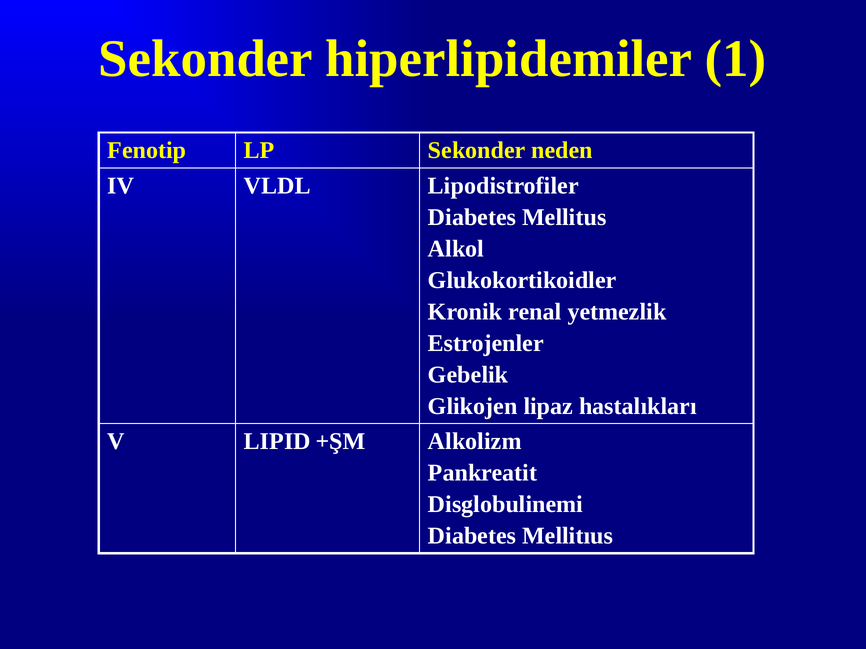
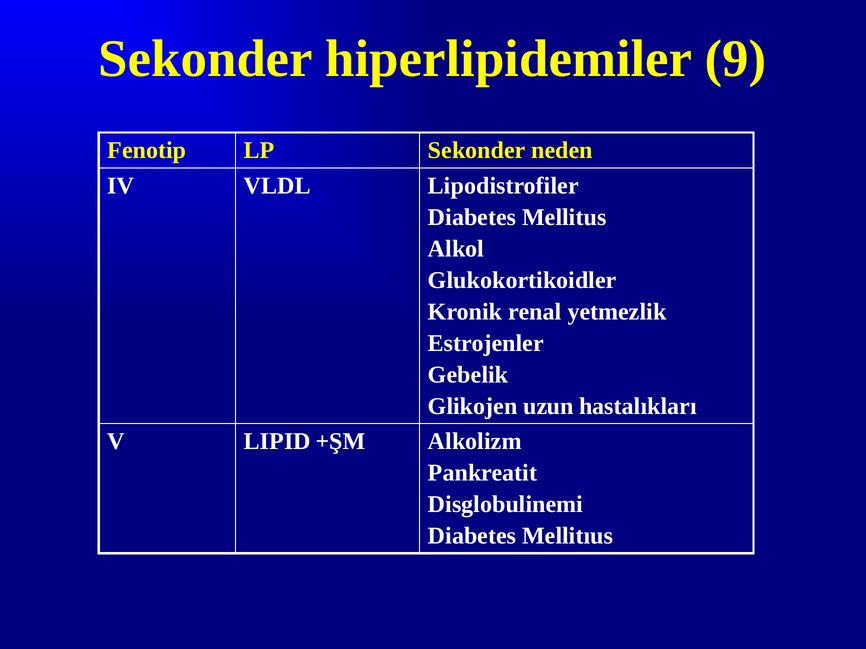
1: 1 -> 9 (735, 59)
lipaz: lipaz -> uzun (548, 406)
